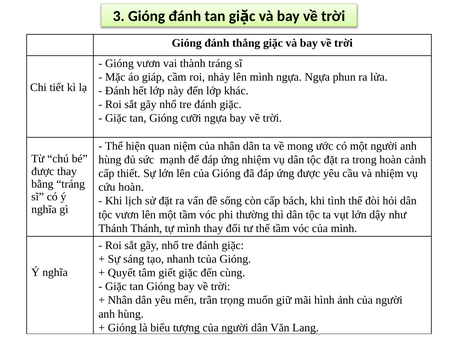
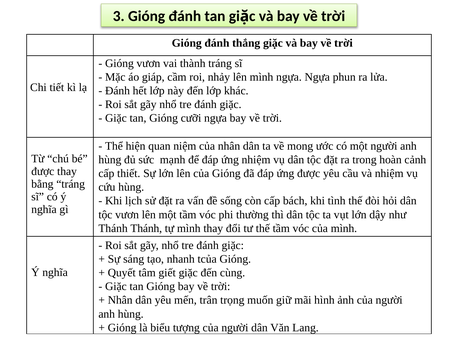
cứu hoàn: hoàn -> hùng (131, 187)
